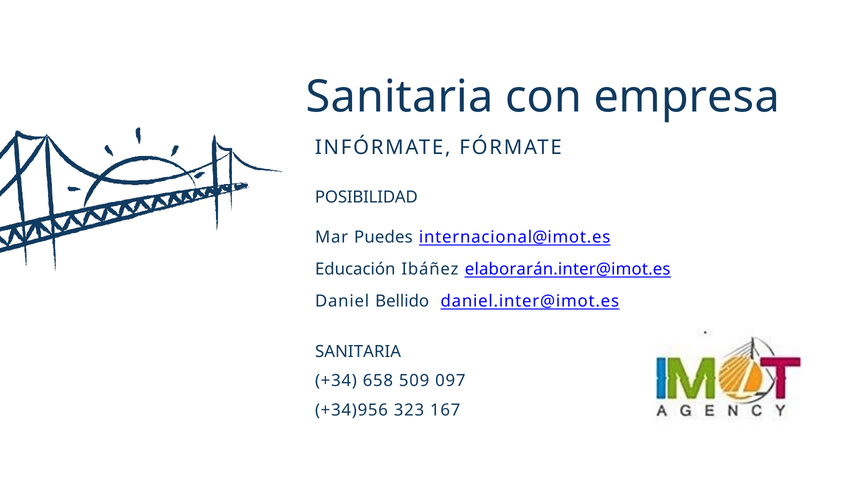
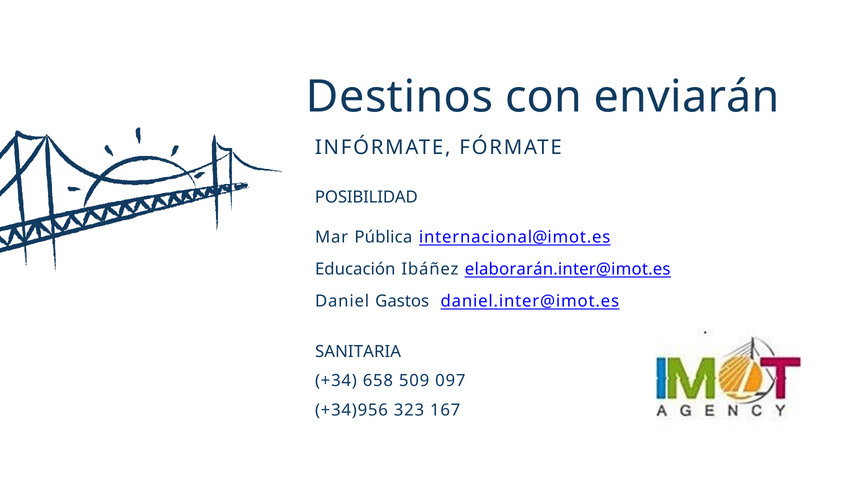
Sanitaria: Sanitaria -> Destinos (400, 97)
empresa: empresa -> enviarán (687, 97)
Puedes: Puedes -> Pública (383, 238)
Bellido: Bellido -> Gastos (402, 301)
